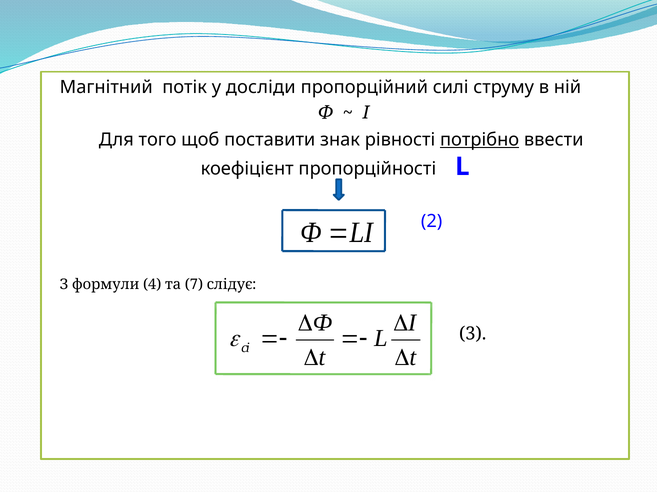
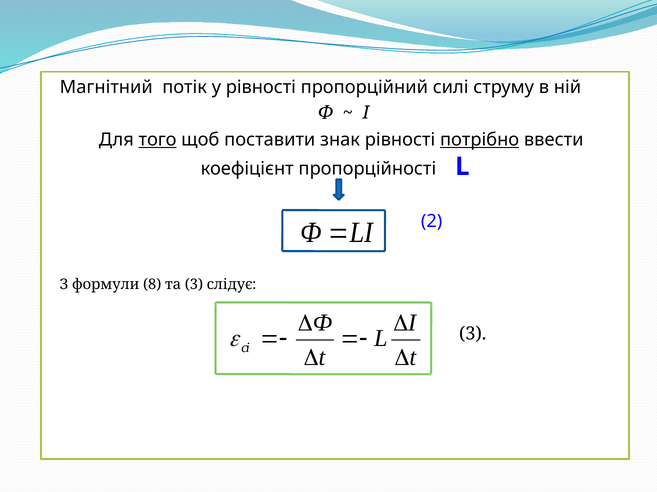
у досліди: досліди -> рівності (261, 87)
того underline: none -> present (158, 140)
4: 4 -> 8 (152, 285)
та 7: 7 -> 3 (194, 285)
